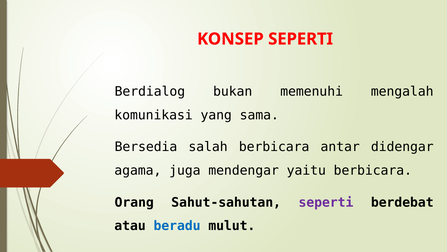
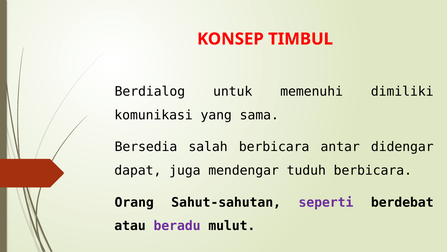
KONSEP SEPERTI: SEPERTI -> TIMBUL (301, 39)
bukan: bukan -> untuk (233, 91)
mengalah: mengalah -> dimiliki (402, 91)
agama: agama -> dapat (138, 170)
yaitu: yaitu -> tuduh (306, 170)
beradu colour: blue -> purple (177, 225)
